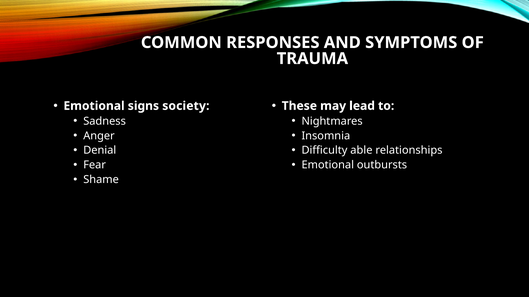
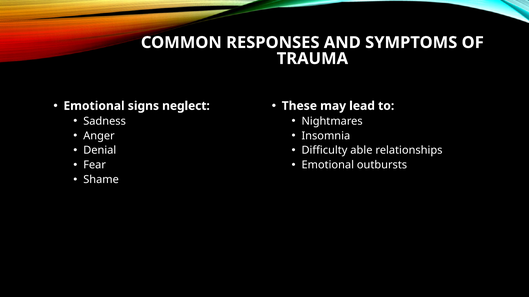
society: society -> neglect (186, 106)
